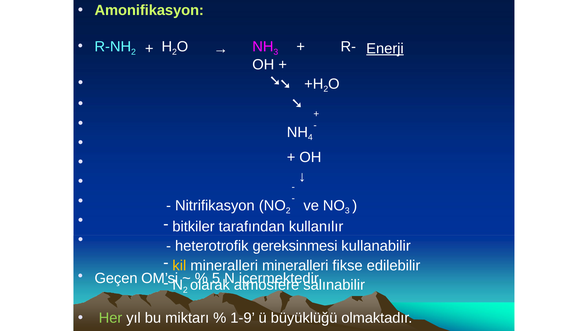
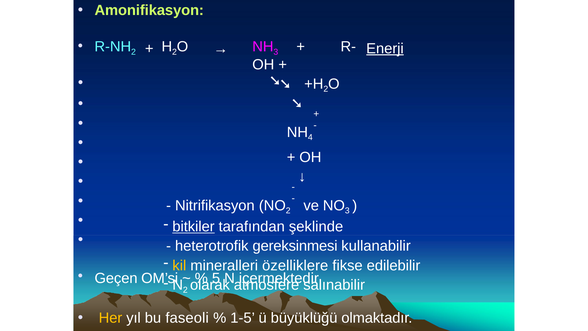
bitkiler underline: none -> present (194, 226)
kullanılır: kullanılır -> şeklinde (316, 226)
mineralleri mineralleri: mineralleri -> özelliklere (295, 265)
Her colour: light green -> yellow (110, 318)
miktarı: miktarı -> faseoli (187, 318)
1-9: 1-9 -> 1-5 (243, 318)
